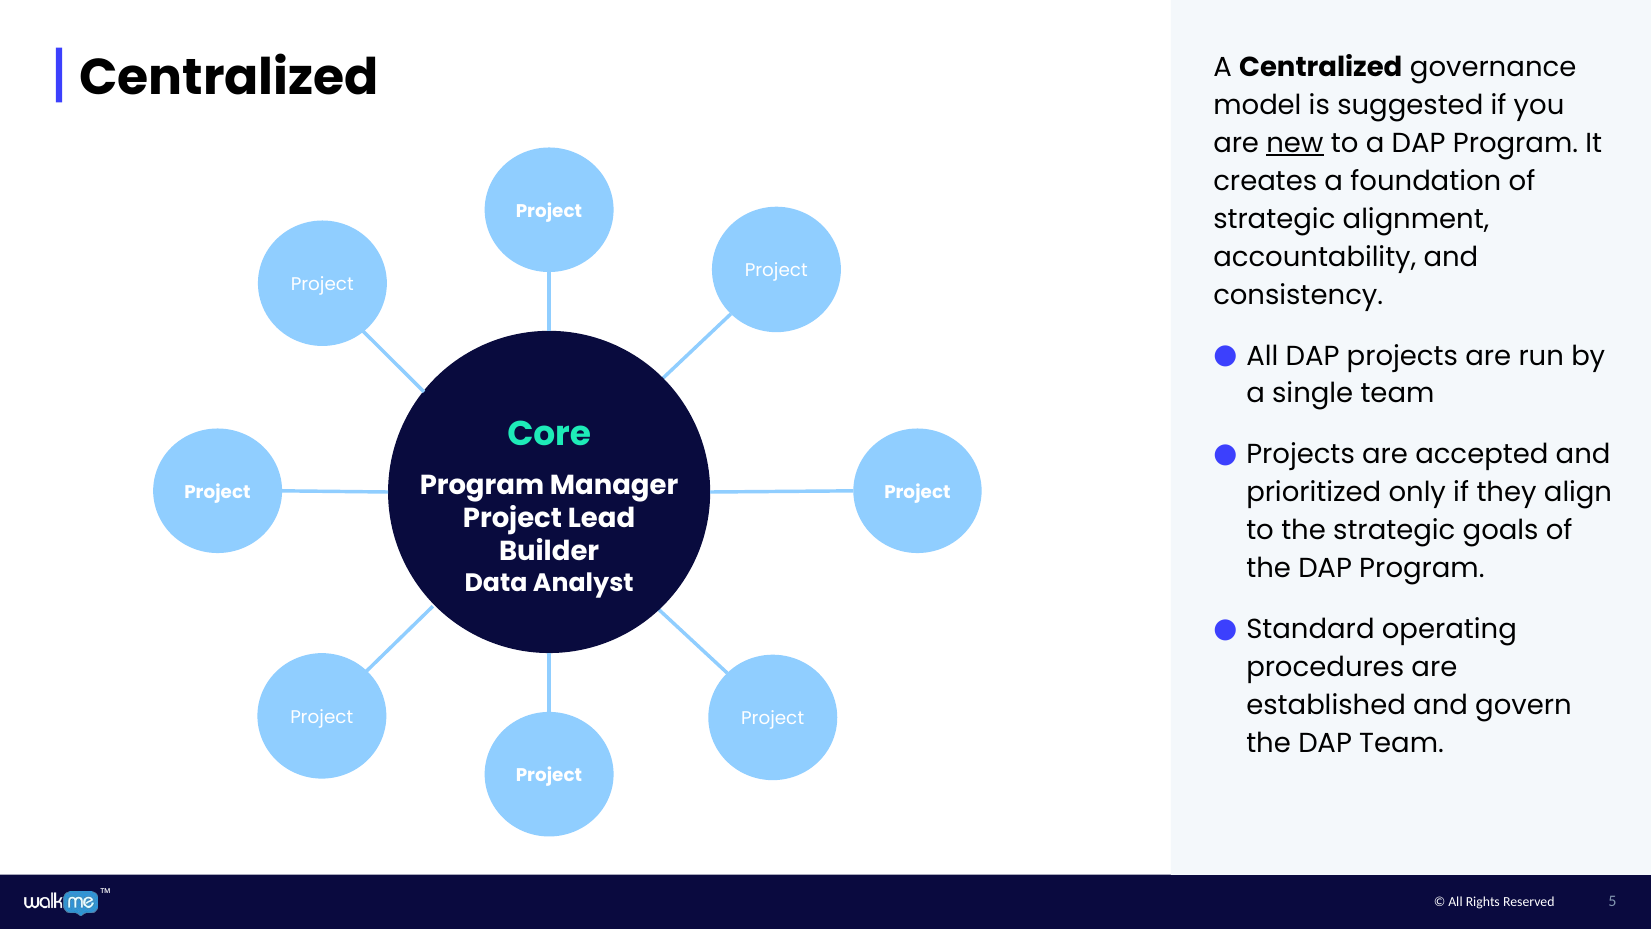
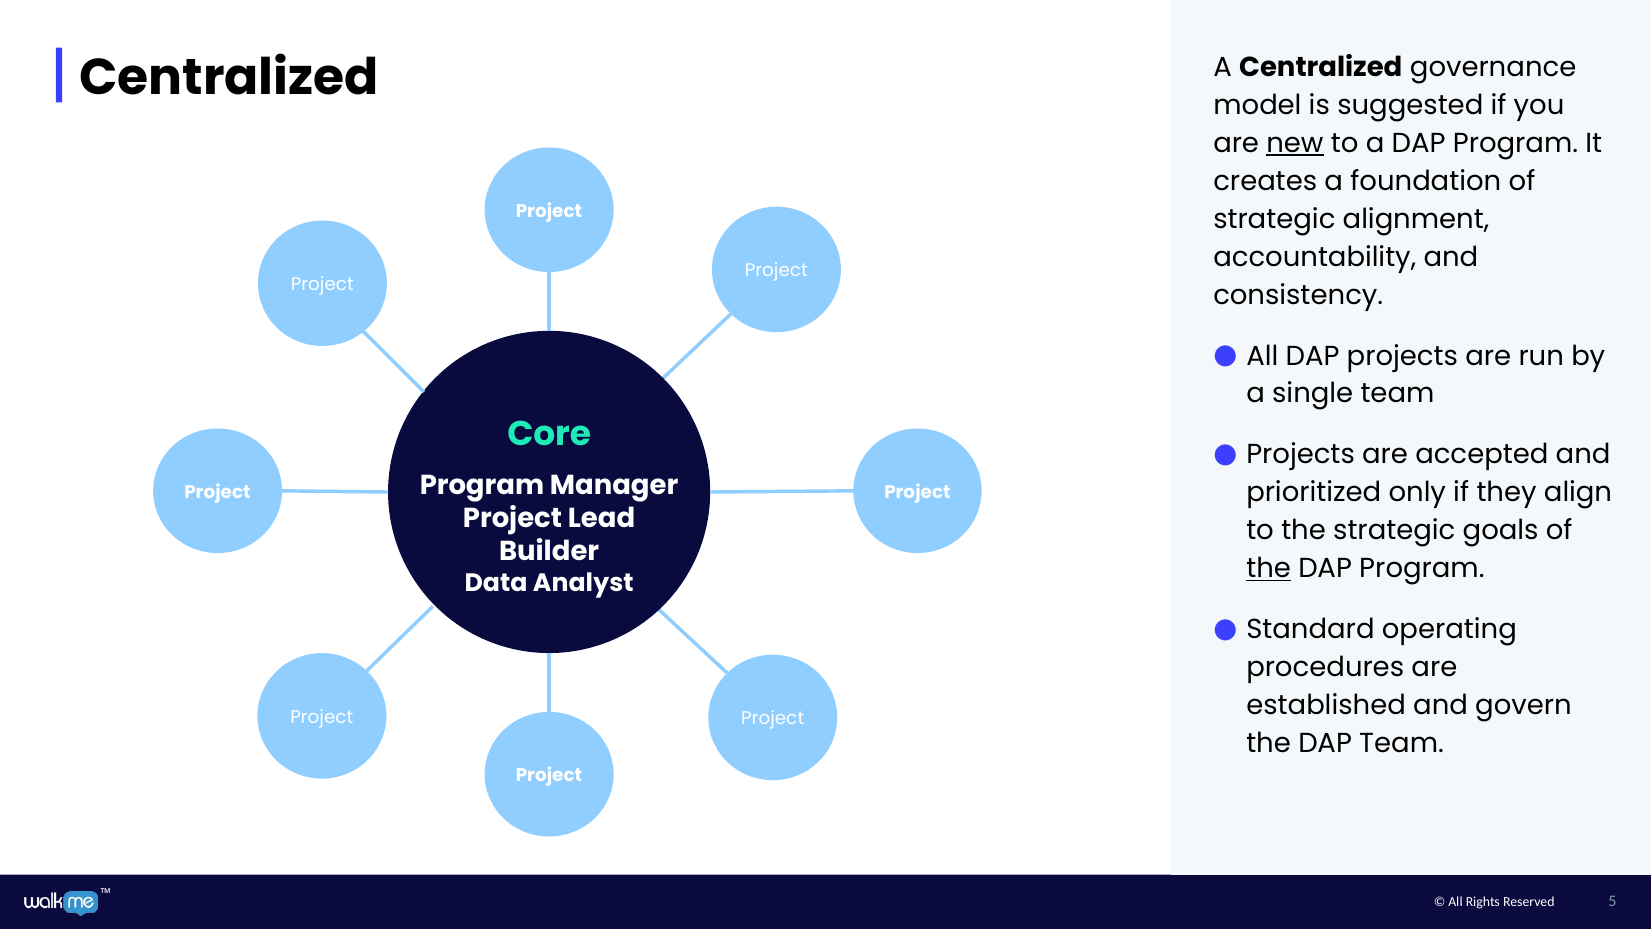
the underline: none -> present (1269, 569)
